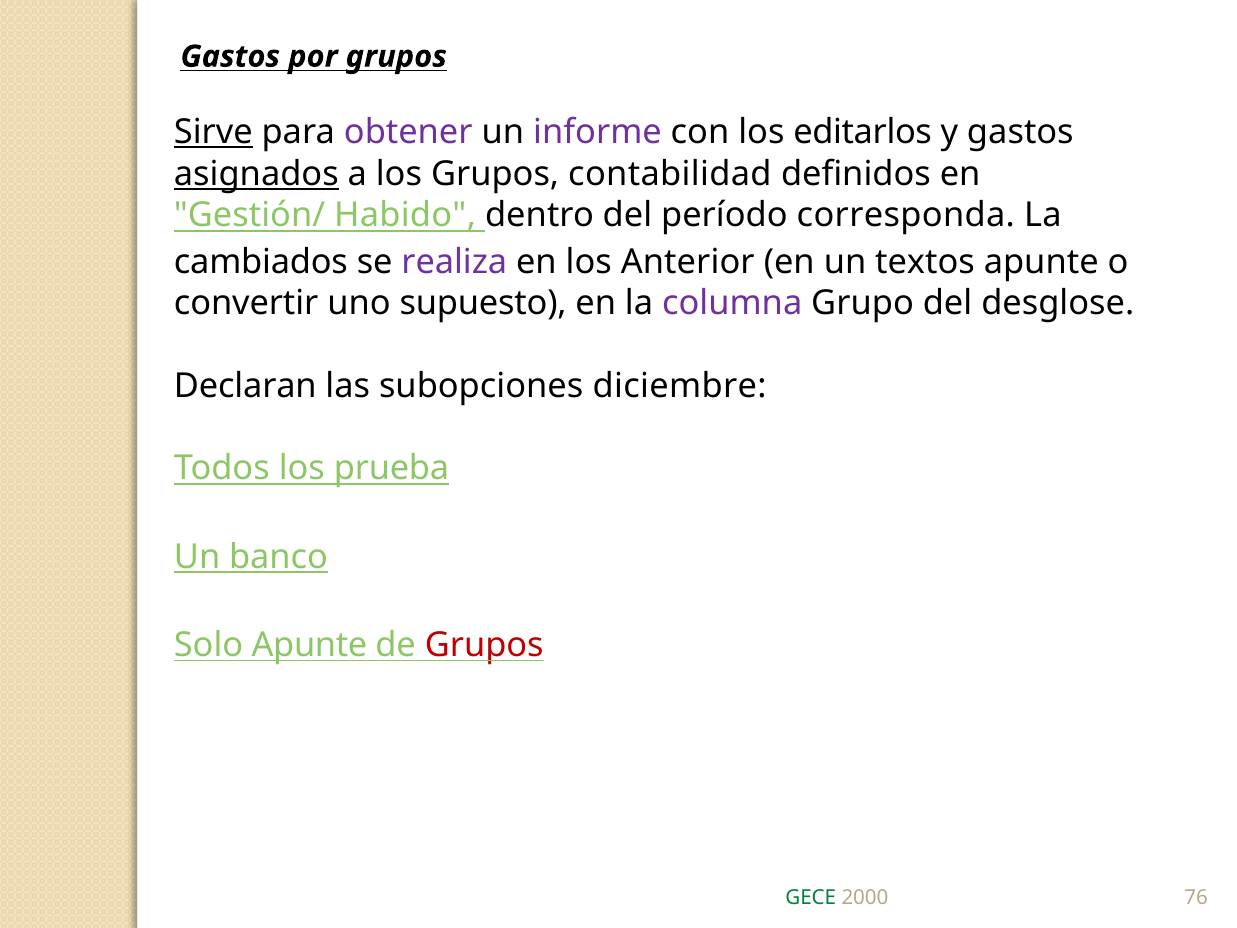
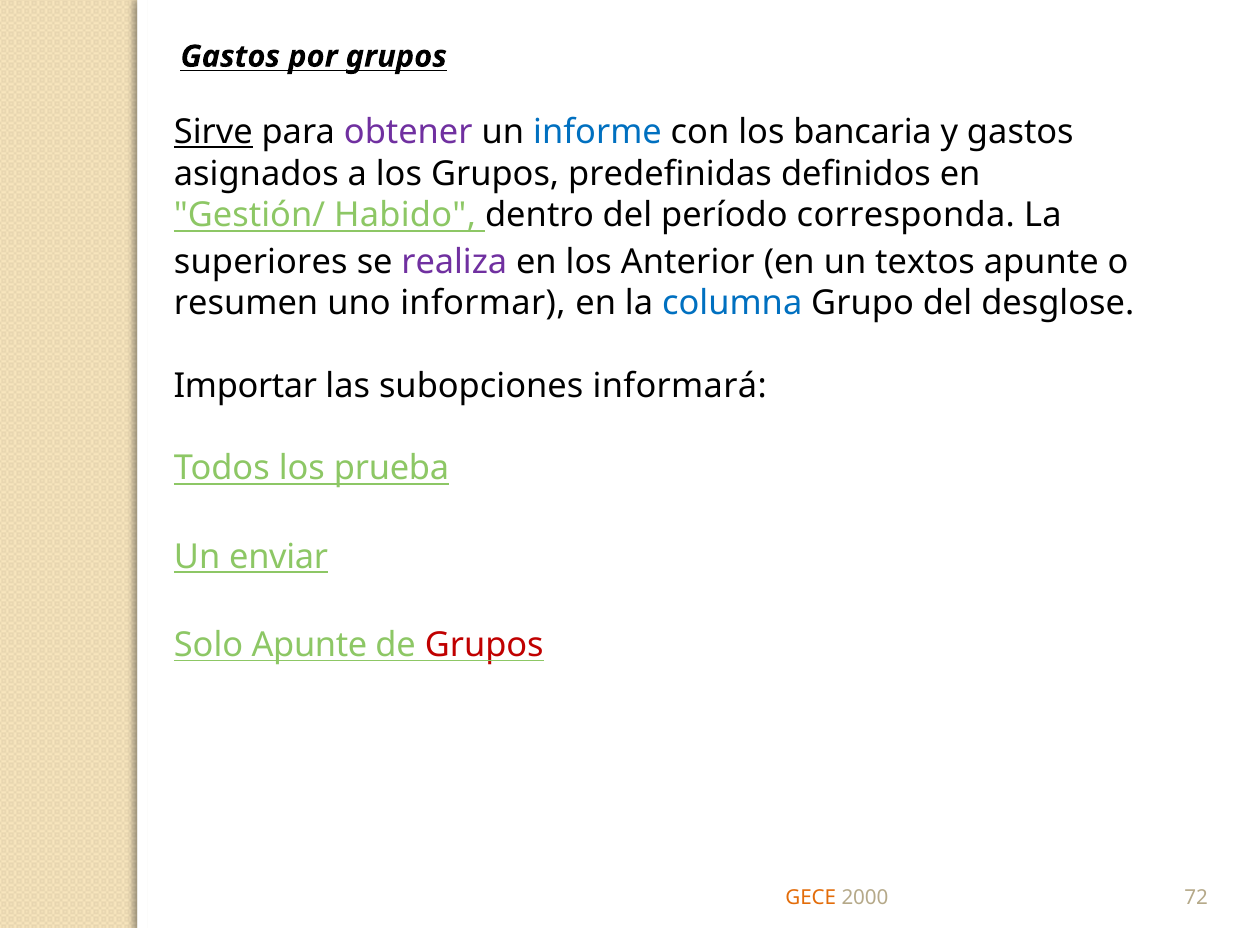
informe colour: purple -> blue (598, 133)
editarlos: editarlos -> bancaria (863, 133)
asignados underline: present -> none (256, 174)
contabilidad: contabilidad -> predefinidas (670, 174)
cambiados: cambiados -> superiores (261, 262)
convertir: convertir -> resumen (246, 303)
supuesto: supuesto -> informar (483, 303)
columna colour: purple -> blue (732, 303)
Declaran: Declaran -> Importar (245, 386)
diciembre: diciembre -> informará (680, 386)
banco: banco -> enviar (279, 557)
GECE colour: green -> orange (811, 897)
76: 76 -> 72 (1196, 897)
